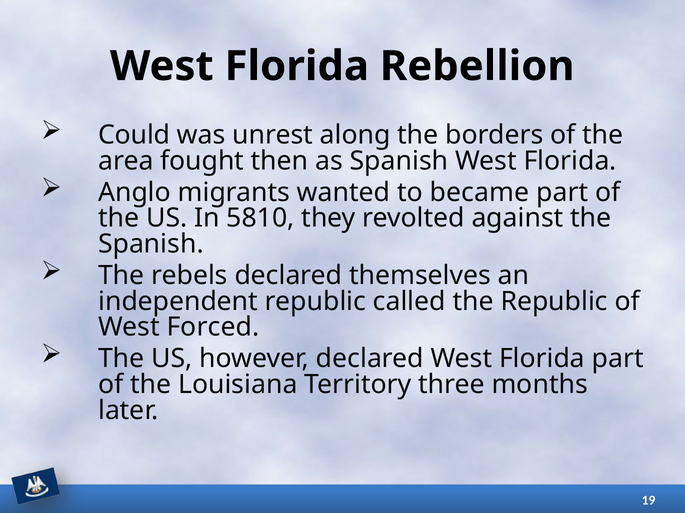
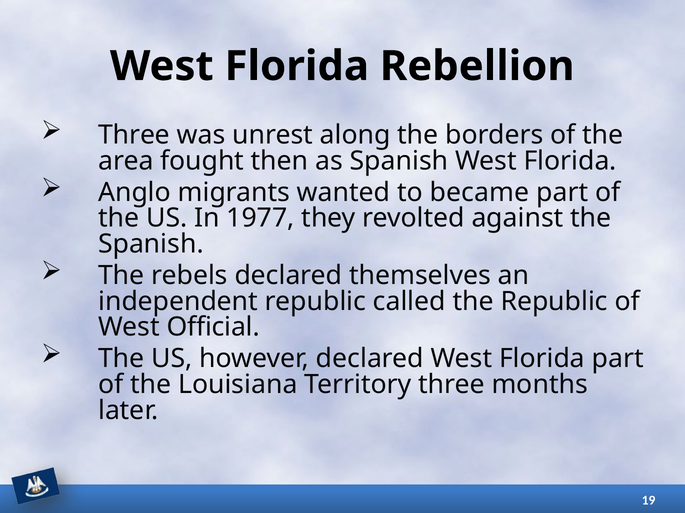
Could: Could -> Three (134, 135)
5810: 5810 -> 1977 (261, 218)
Forced: Forced -> Official (213, 328)
